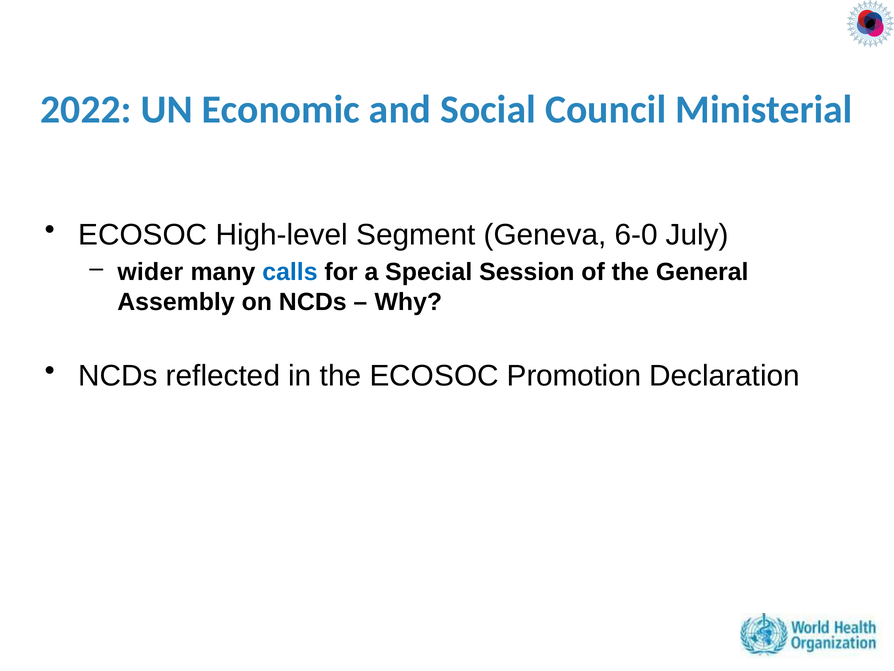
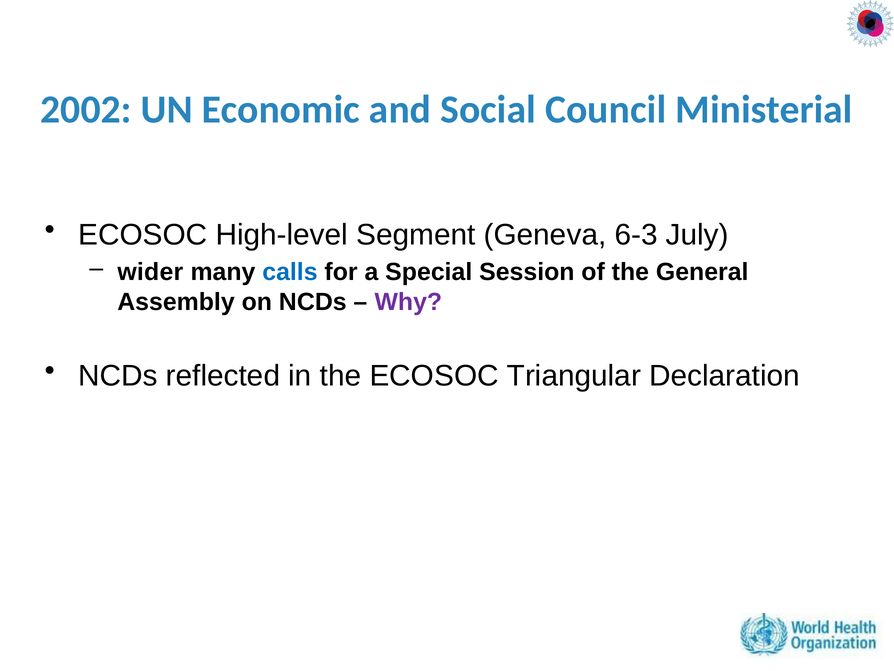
2022: 2022 -> 2002 (86, 109)
6-0: 6-0 -> 6-3 (636, 235)
Why colour: black -> purple (408, 302)
Promotion: Promotion -> Triangular (574, 376)
